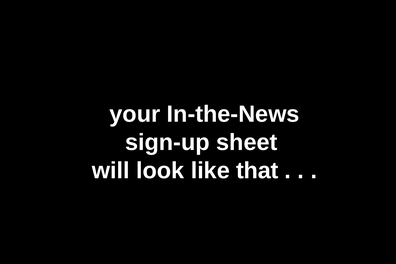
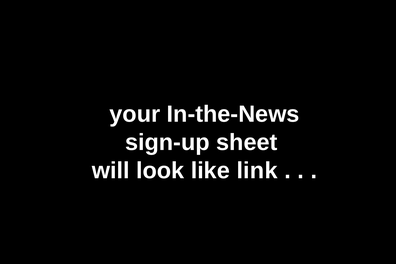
that: that -> link (257, 171)
